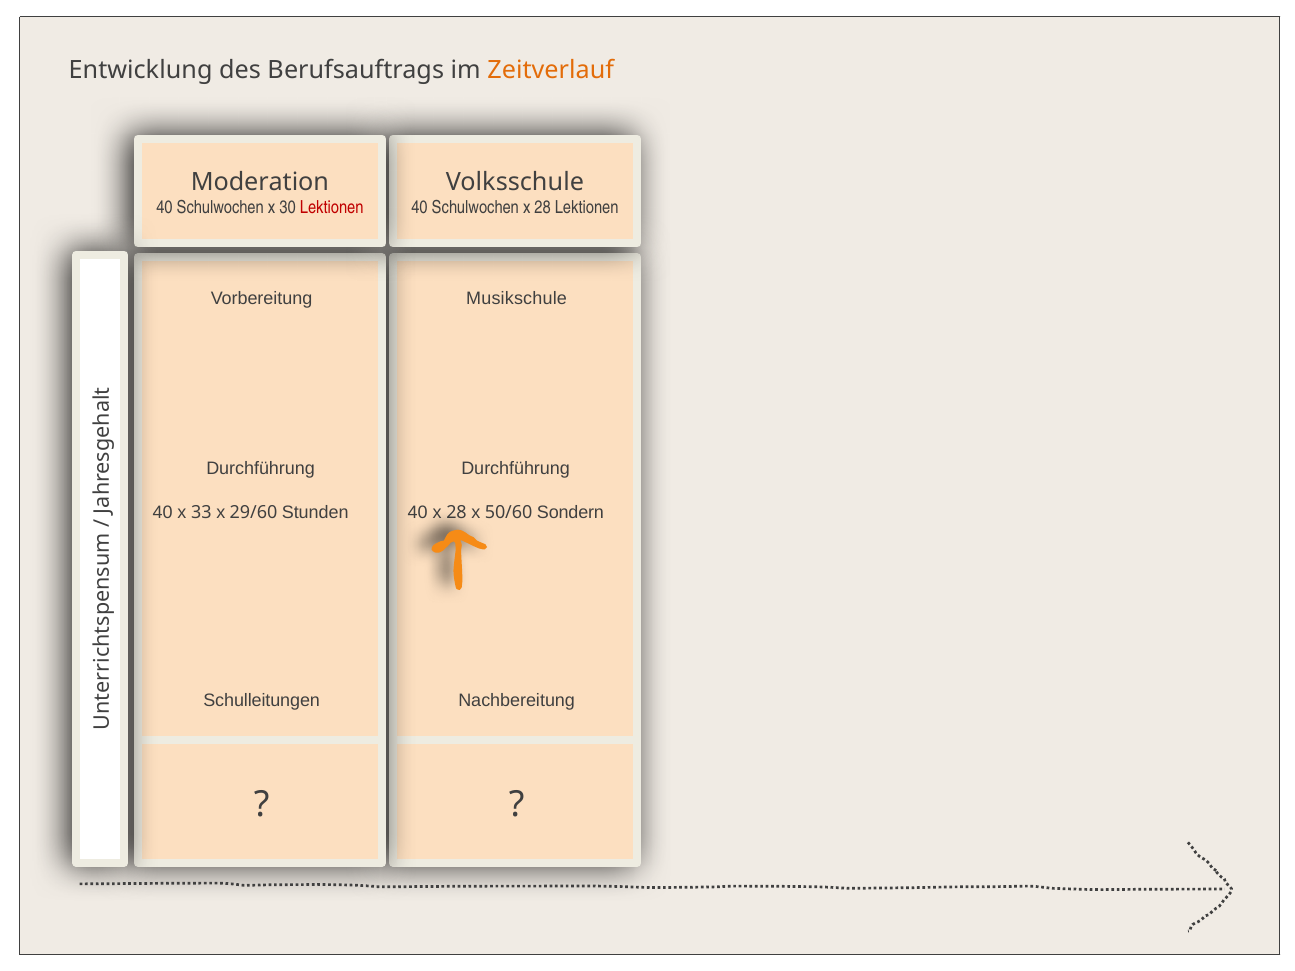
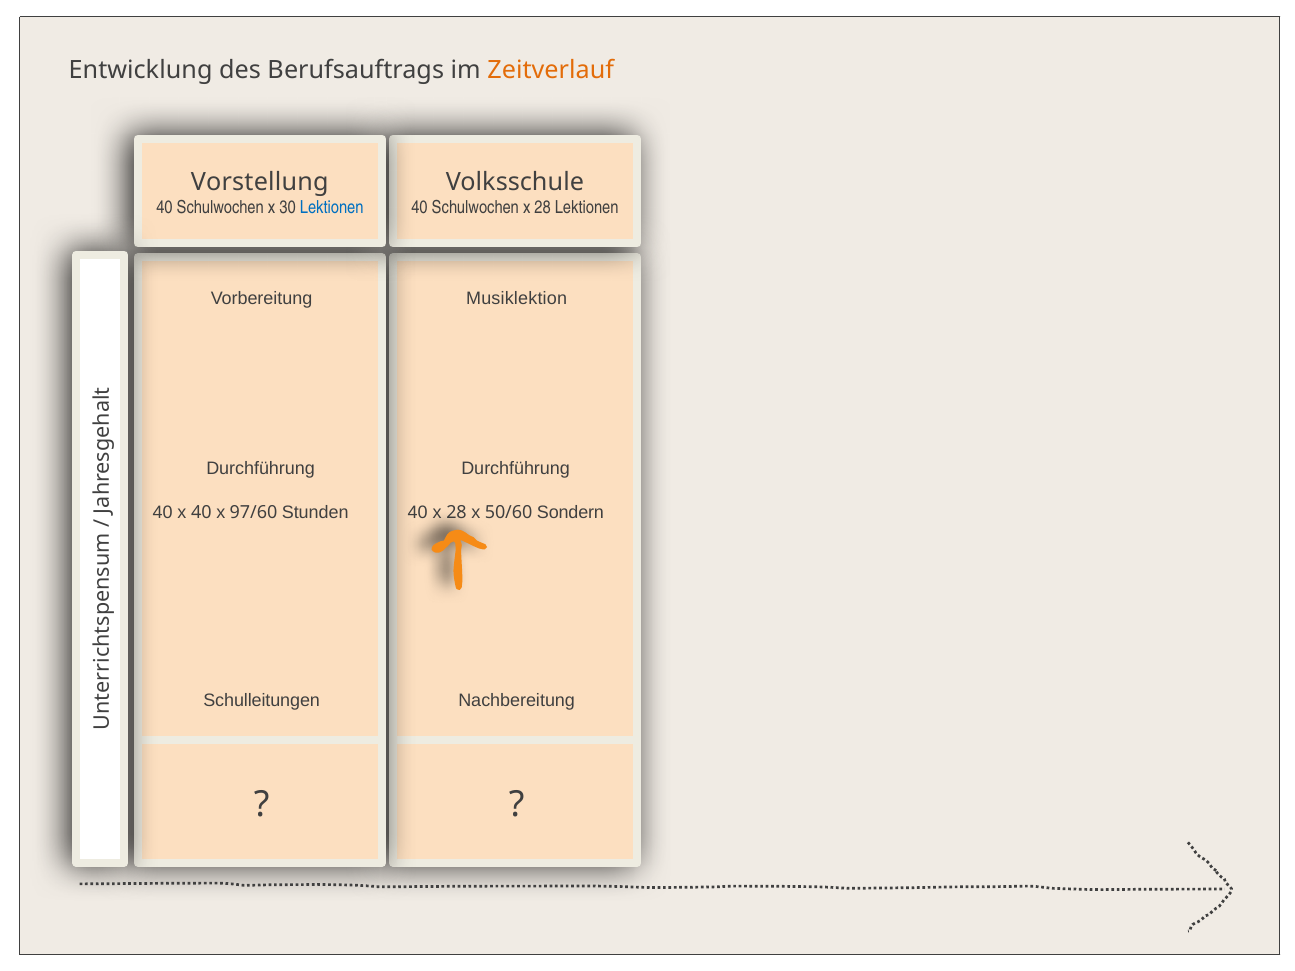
Moderation: Moderation -> Vorstellung (260, 182)
Lektionen colour: red -> blue (332, 208)
Musikschule: Musikschule -> Musiklektion (517, 298)
x 33: 33 -> 40 (202, 512)
29/60: 29/60 -> 97/60 (254, 512)
